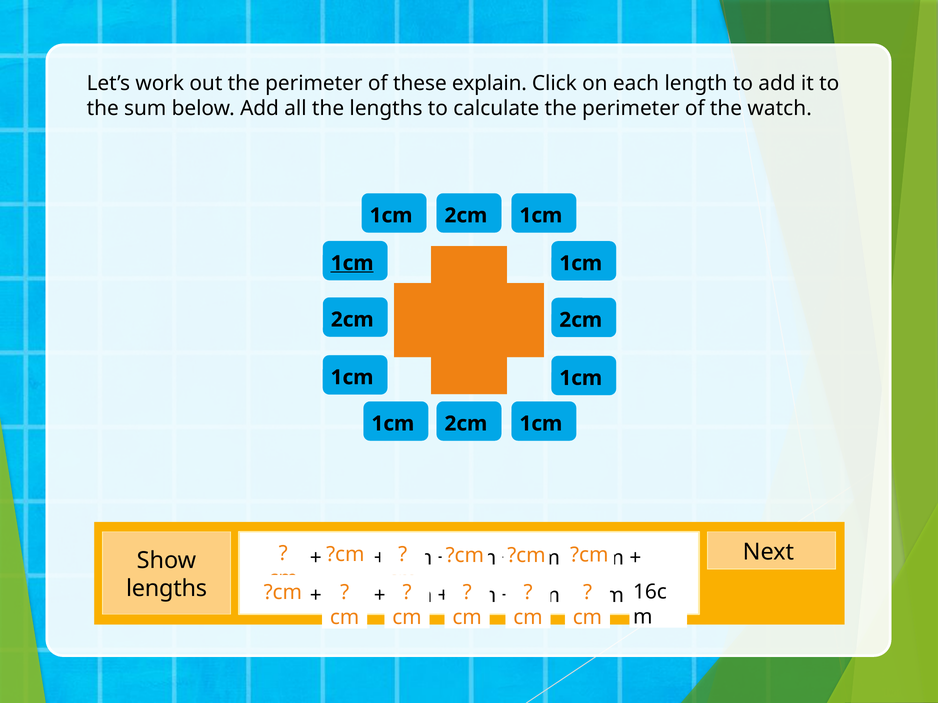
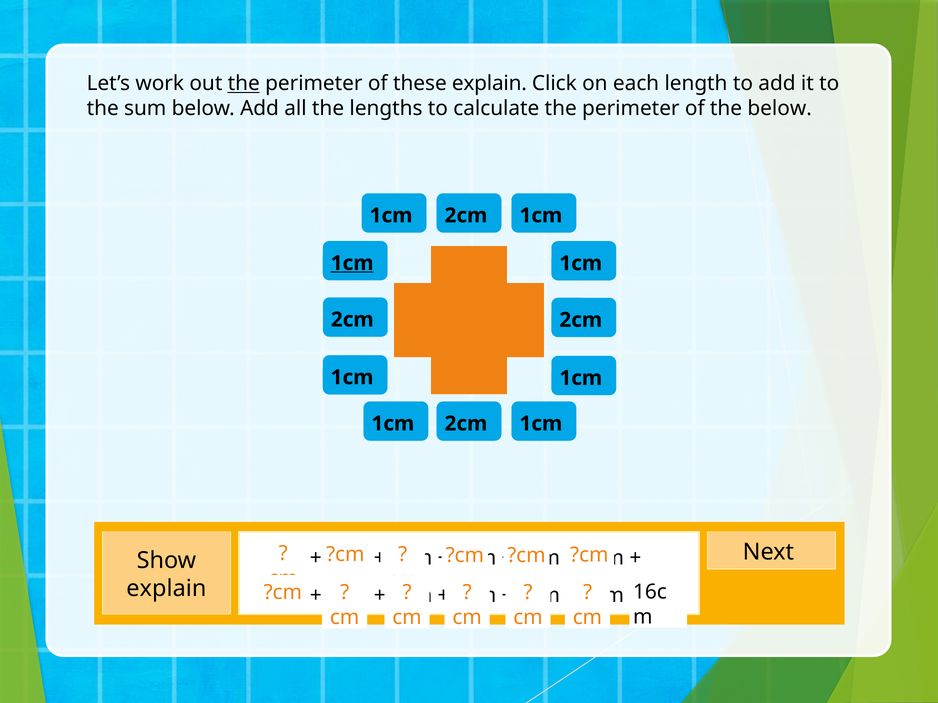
the underline: none -> present (244, 83)
the watch: watch -> below (780, 108)
lengths: lengths -> explain (166, 589)
